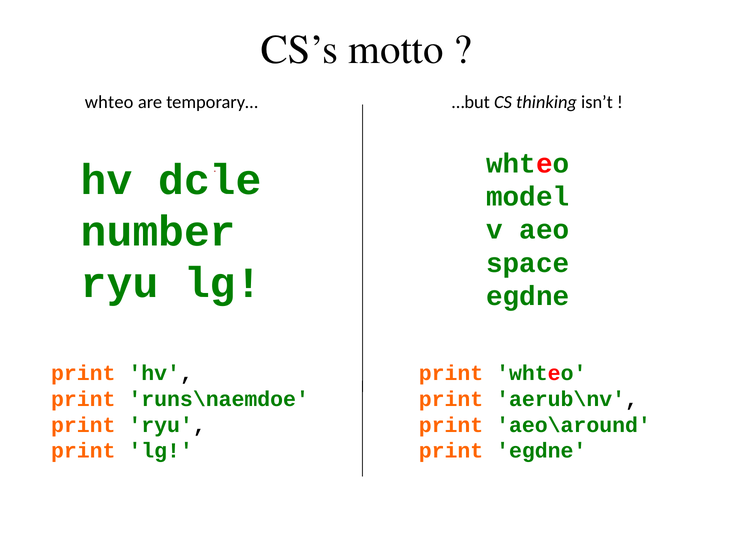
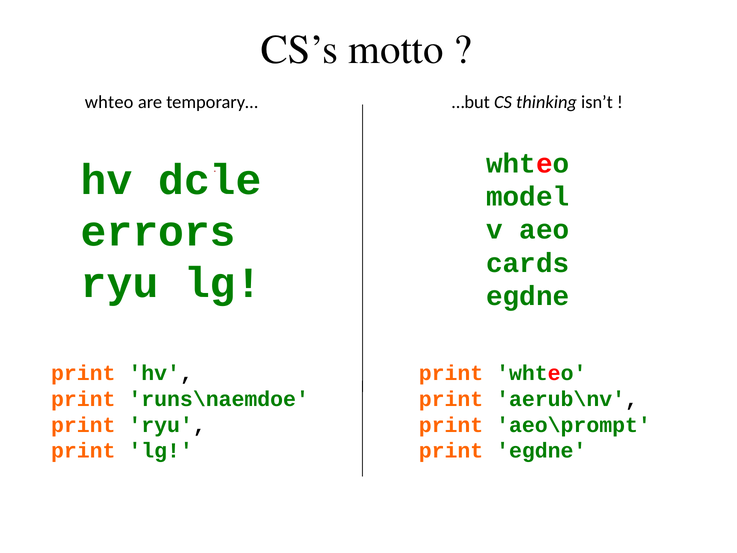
number: number -> errors (158, 231)
space: space -> cards (528, 263)
aeo\around: aeo\around -> aeo\prompt (573, 425)
